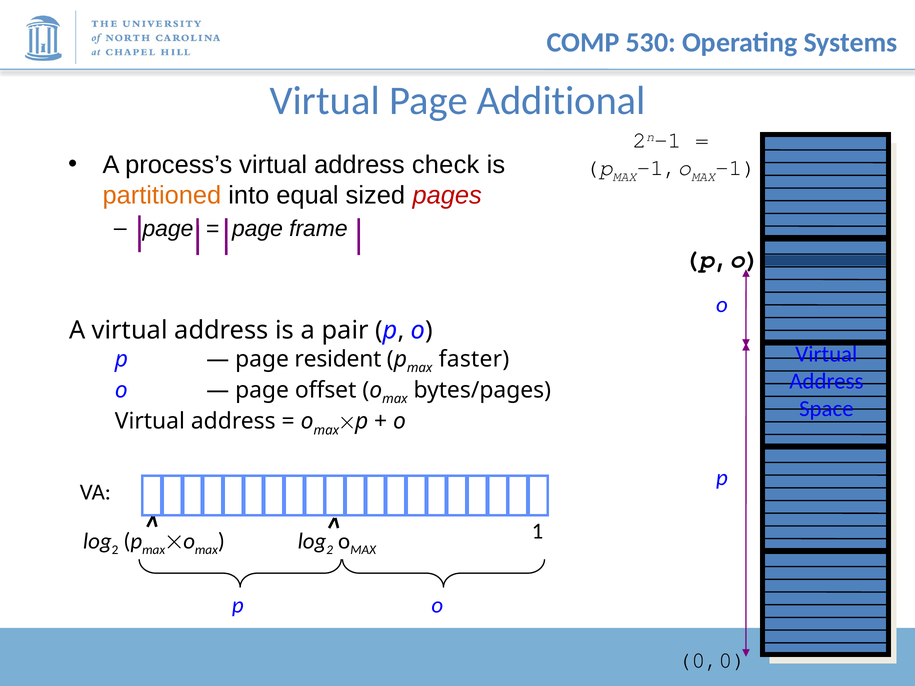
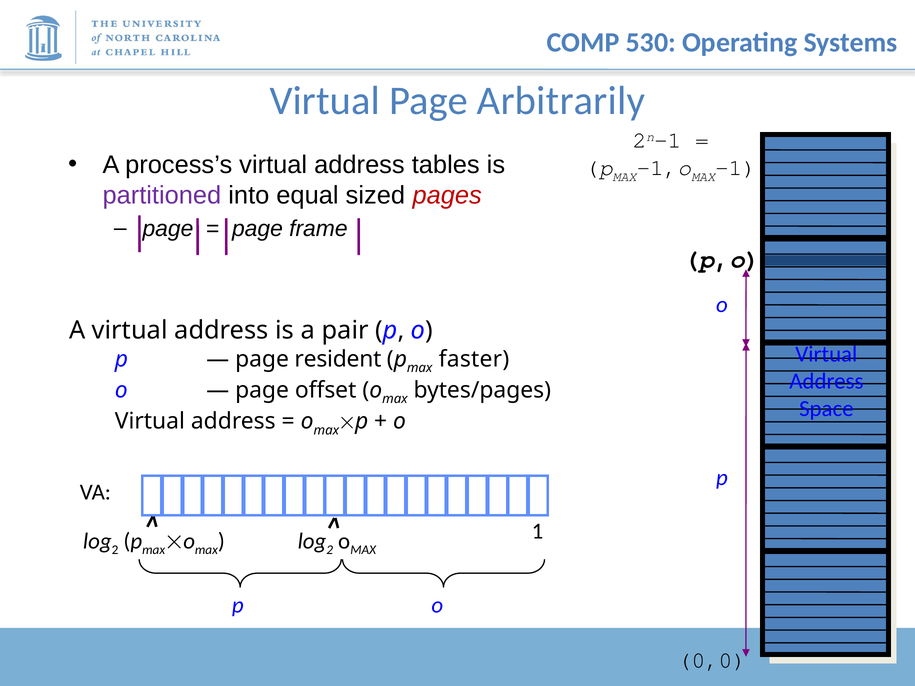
Additional: Additional -> Arbitrarily (561, 101)
check: check -> tables (446, 165)
partitioned colour: orange -> purple (162, 195)
